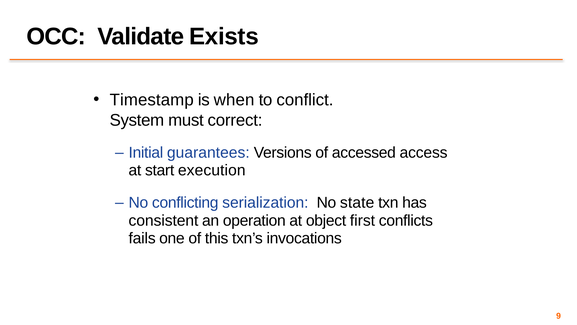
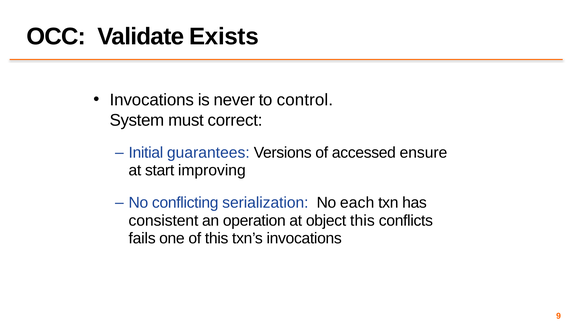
Timestamp: Timestamp -> Invocations (152, 100)
when: when -> never (234, 100)
conflict: conflict -> control (305, 100)
access: access -> ensure (423, 152)
execution: execution -> improving (212, 170)
state: state -> each (357, 202)
object first: first -> this (362, 220)
